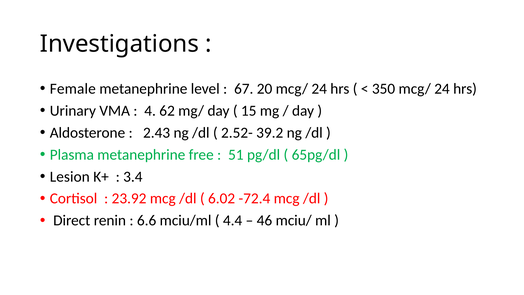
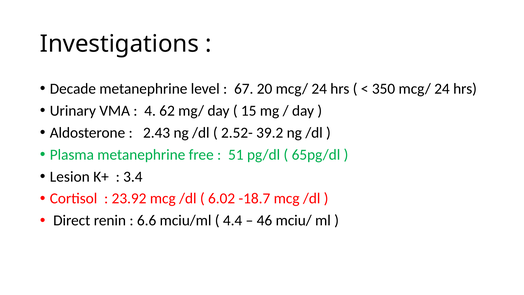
Female: Female -> Decade (73, 89)
-72.4: -72.4 -> -18.7 (254, 198)
